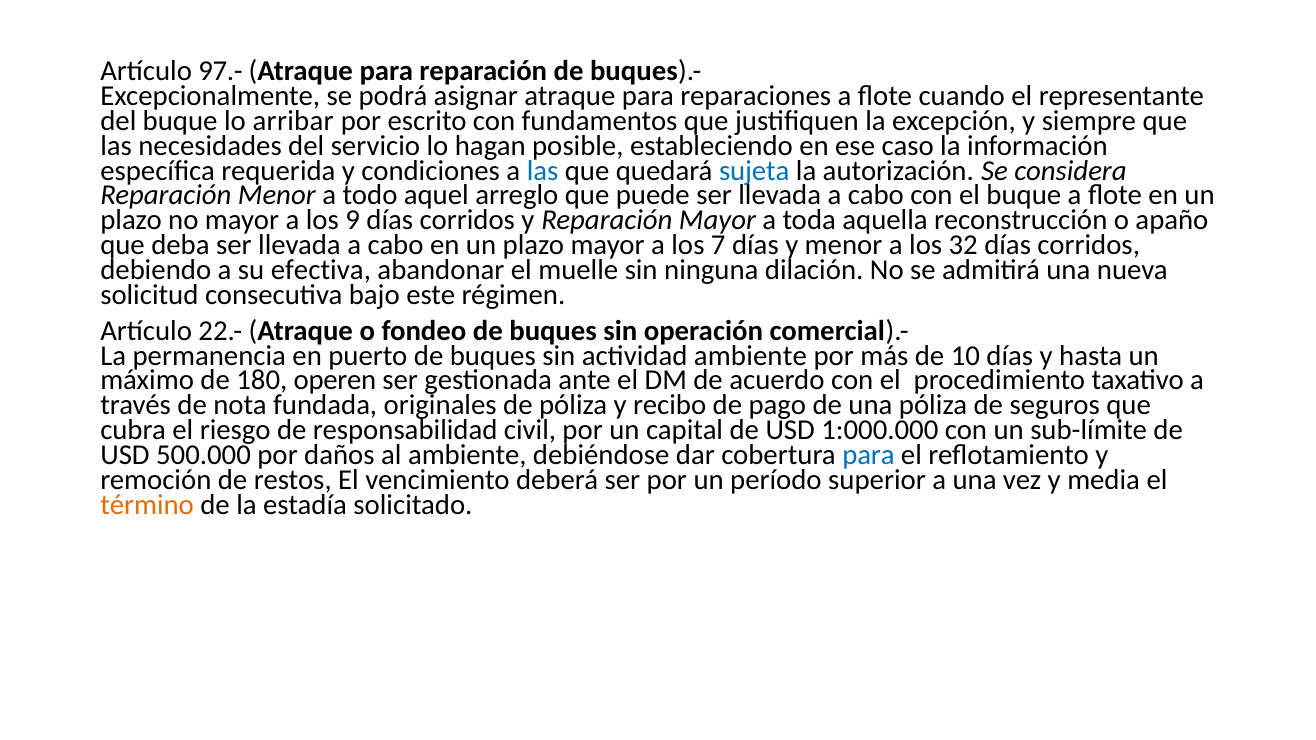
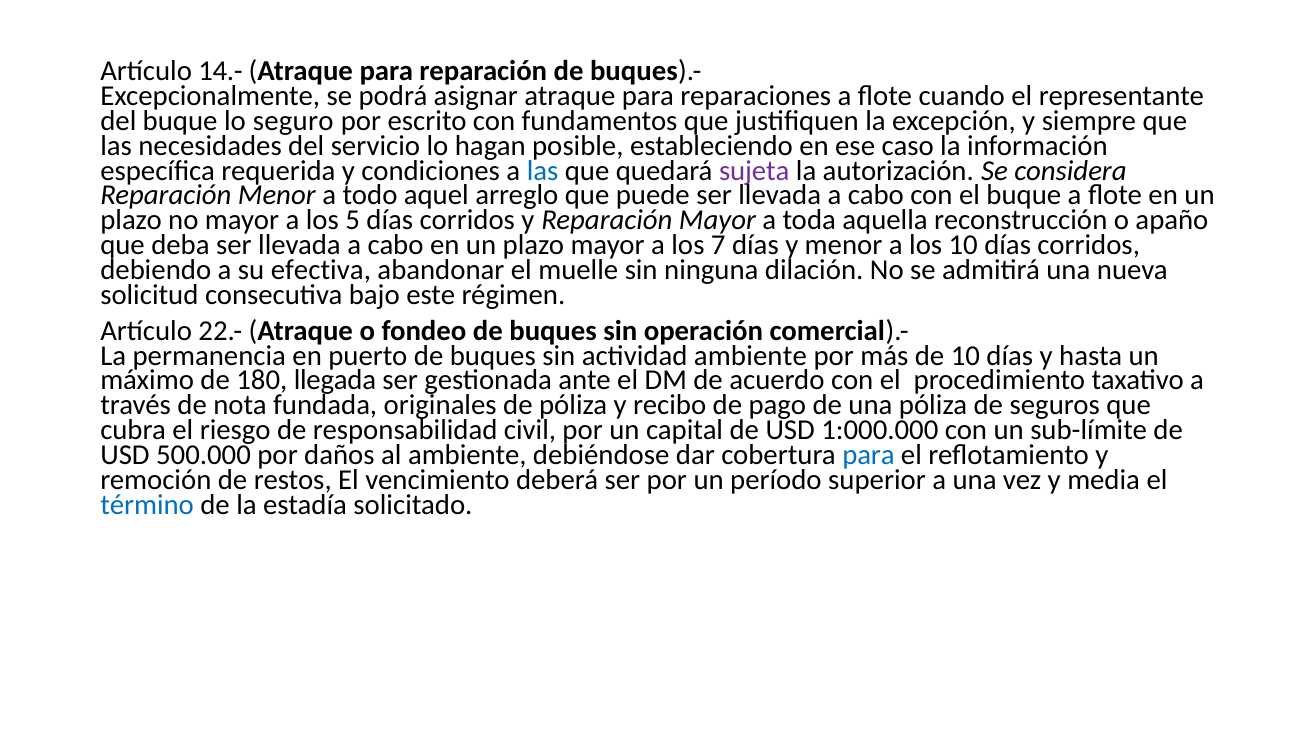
97.-: 97.- -> 14.- (220, 71)
arribar: arribar -> seguro (293, 121)
sujeta colour: blue -> purple (754, 171)
9: 9 -> 5 (353, 220)
los 32: 32 -> 10 (963, 245)
operen: operen -> llegada (335, 381)
término colour: orange -> blue (147, 505)
